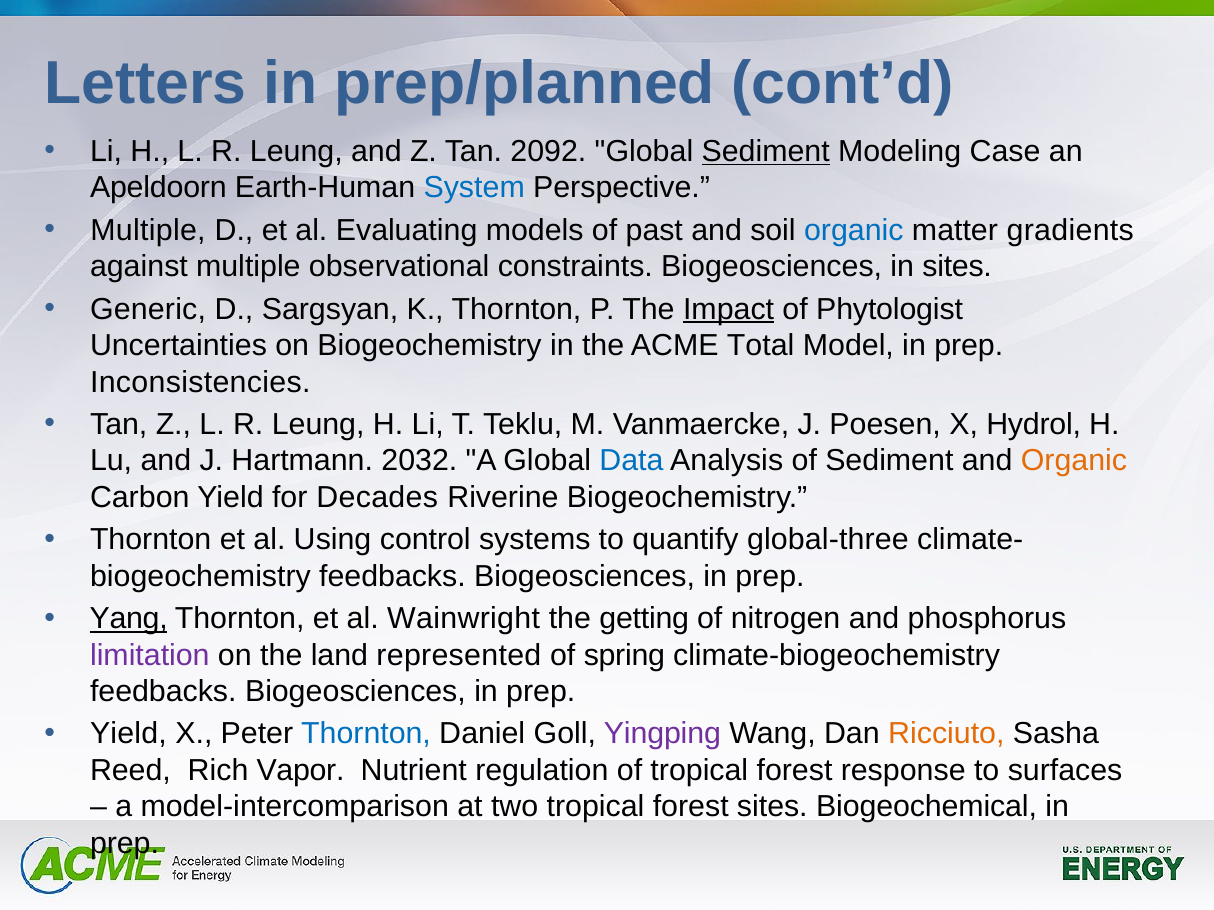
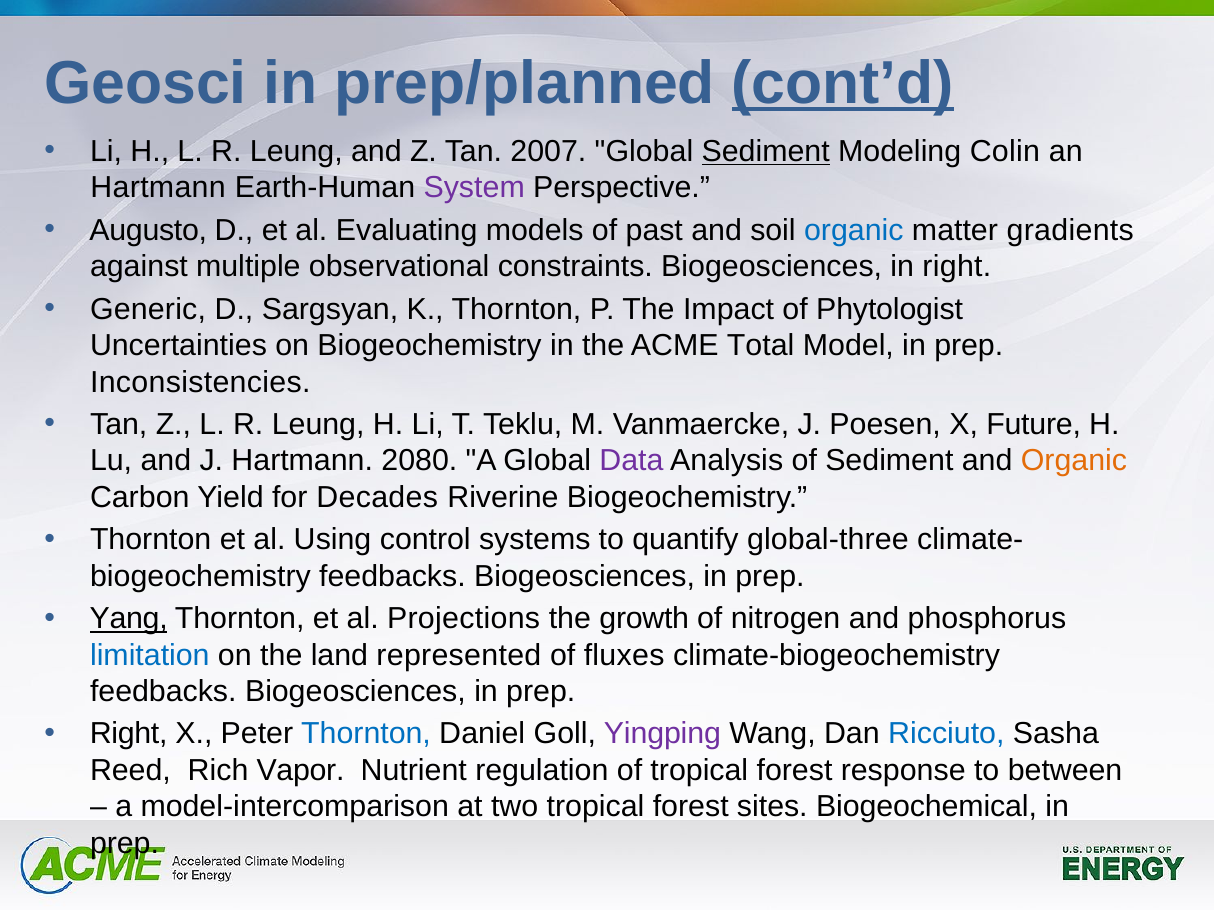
Letters: Letters -> Geosci (146, 83)
cont’d underline: none -> present (843, 83)
2092: 2092 -> 2007 (548, 152)
Case: Case -> Colin (1005, 152)
Apeldoorn: Apeldoorn -> Hartmann (158, 188)
System colour: blue -> purple (474, 188)
Multiple: Multiple -> Augusto (148, 230)
in sites: sites -> right (957, 267)
Impact underline: present -> none (729, 309)
Hydrol: Hydrol -> Future (1034, 425)
2032: 2032 -> 2080 (419, 461)
Data colour: blue -> purple (631, 461)
Wainwright: Wainwright -> Projections (464, 619)
getting: getting -> growth (644, 619)
limitation colour: purple -> blue (150, 655)
spring: spring -> fluxes (624, 655)
Yield: Yield -> Right (129, 734)
Ricciuto colour: orange -> blue (946, 734)
surfaces: surfaces -> between (1065, 771)
